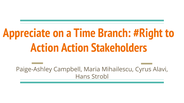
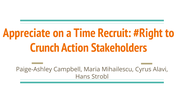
Branch: Branch -> Recruit (114, 33)
Action: Action -> Crunch (45, 48)
